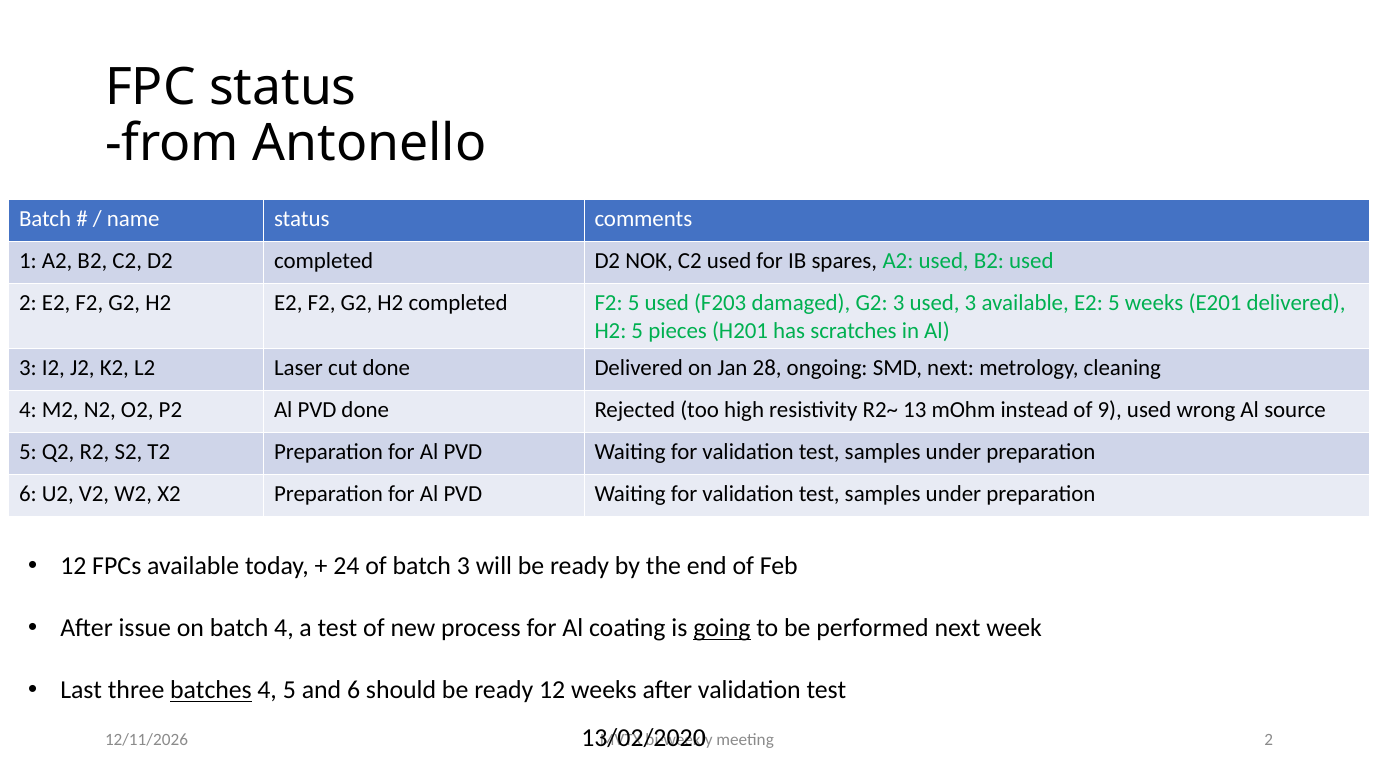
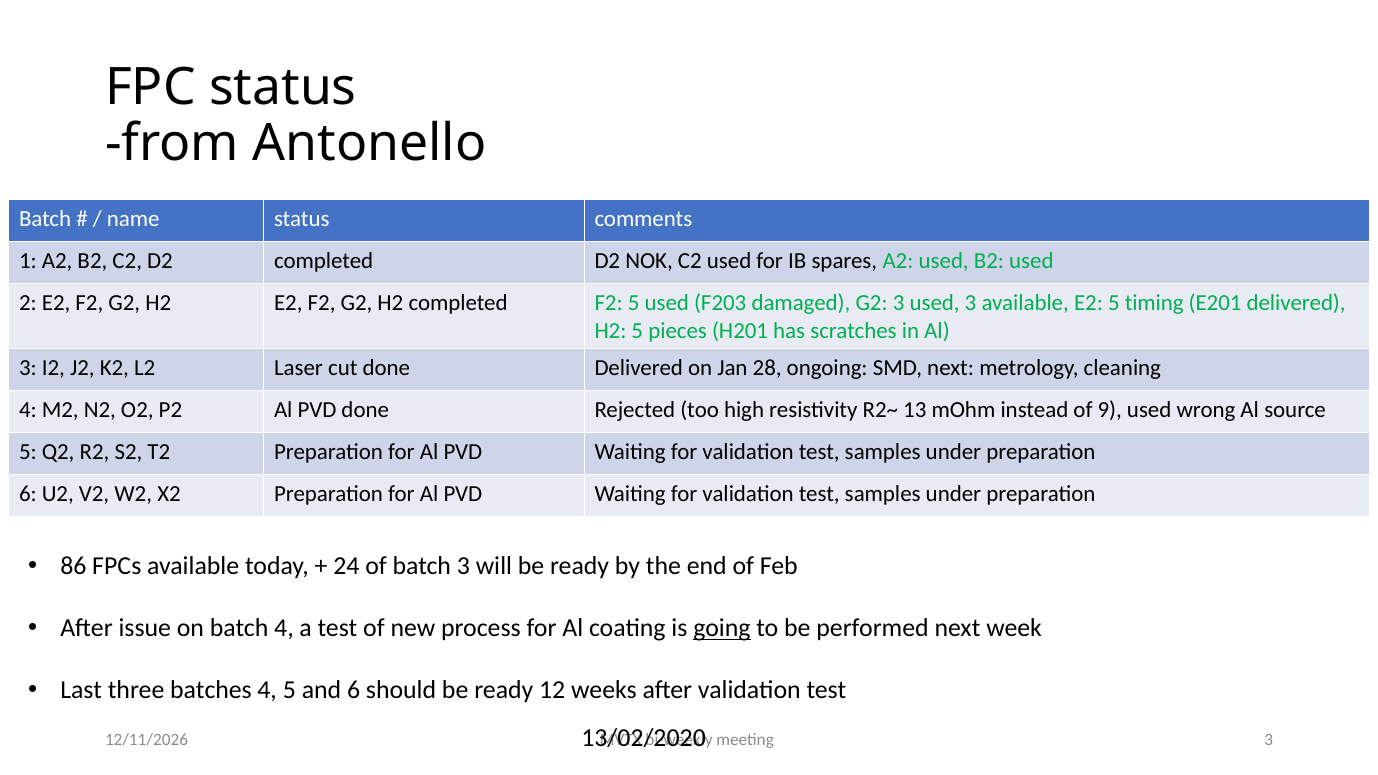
5 weeks: weeks -> timing (1154, 303)
12: 12 -> 86 (73, 566)
batches underline: present -> none (211, 690)
meeting 2: 2 -> 3 (1269, 740)
